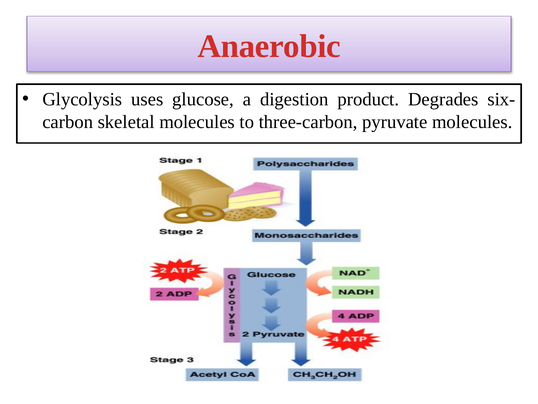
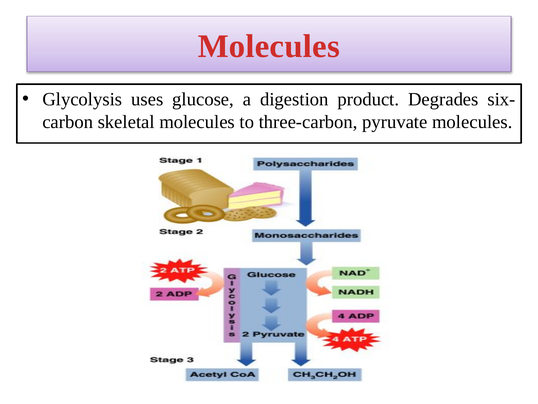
Anaerobic: Anaerobic -> Molecules (269, 46)
